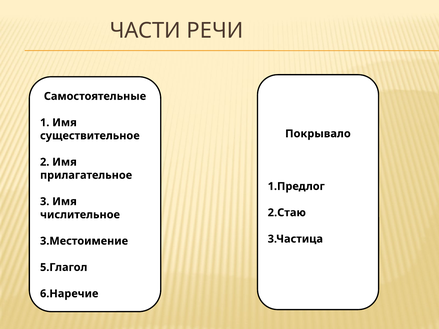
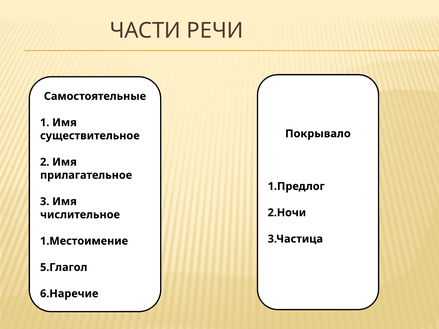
2.Стаю: 2.Стаю -> 2.Ночи (287, 213)
3.Местоимение: 3.Местоимение -> 1.Местоимение (84, 241)
